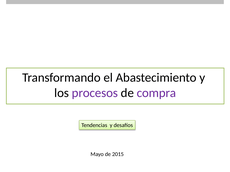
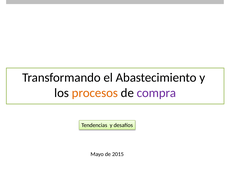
procesos colour: purple -> orange (95, 93)
